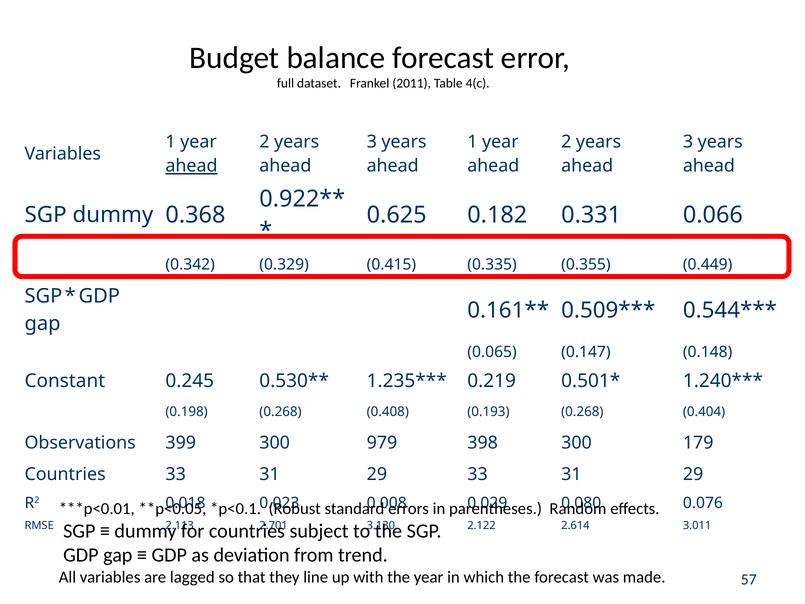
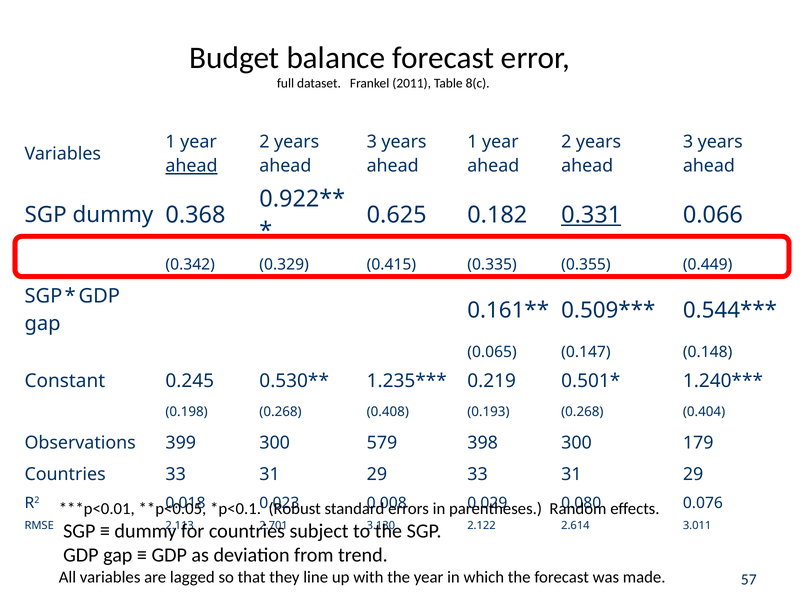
4(c: 4(c -> 8(c (478, 83)
0.331 underline: none -> present (591, 215)
979: 979 -> 579 (382, 443)
